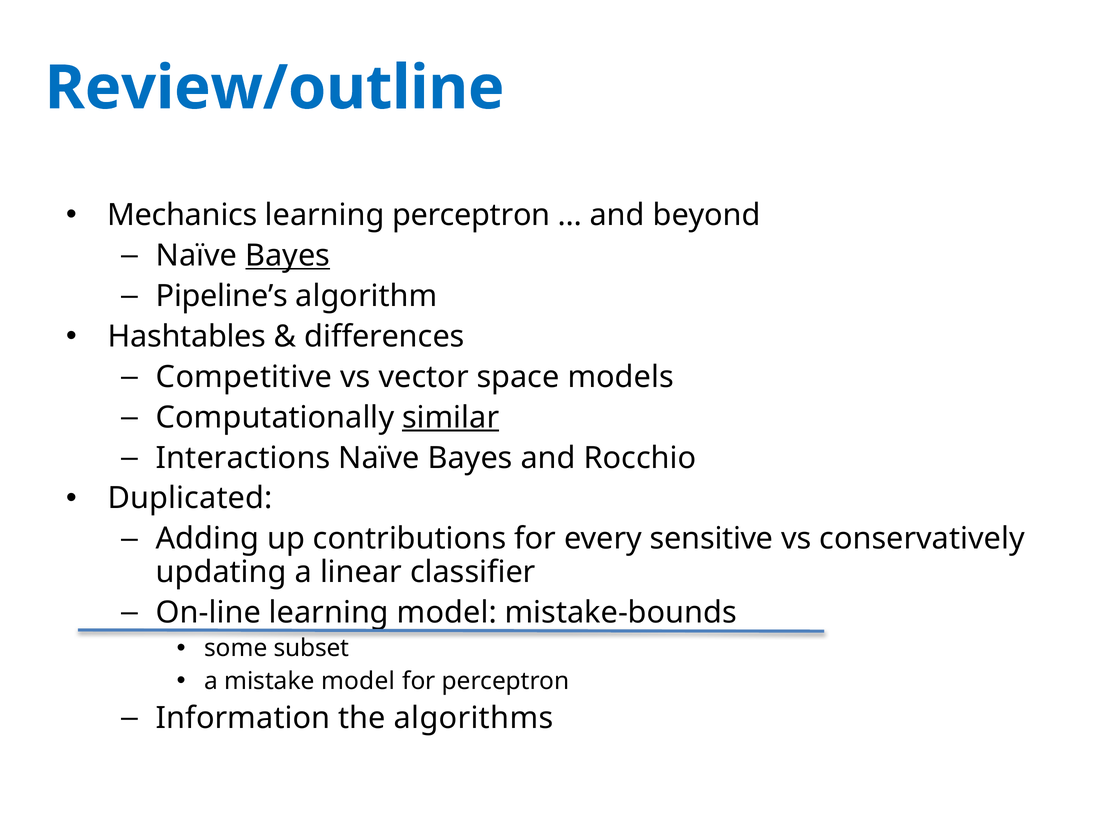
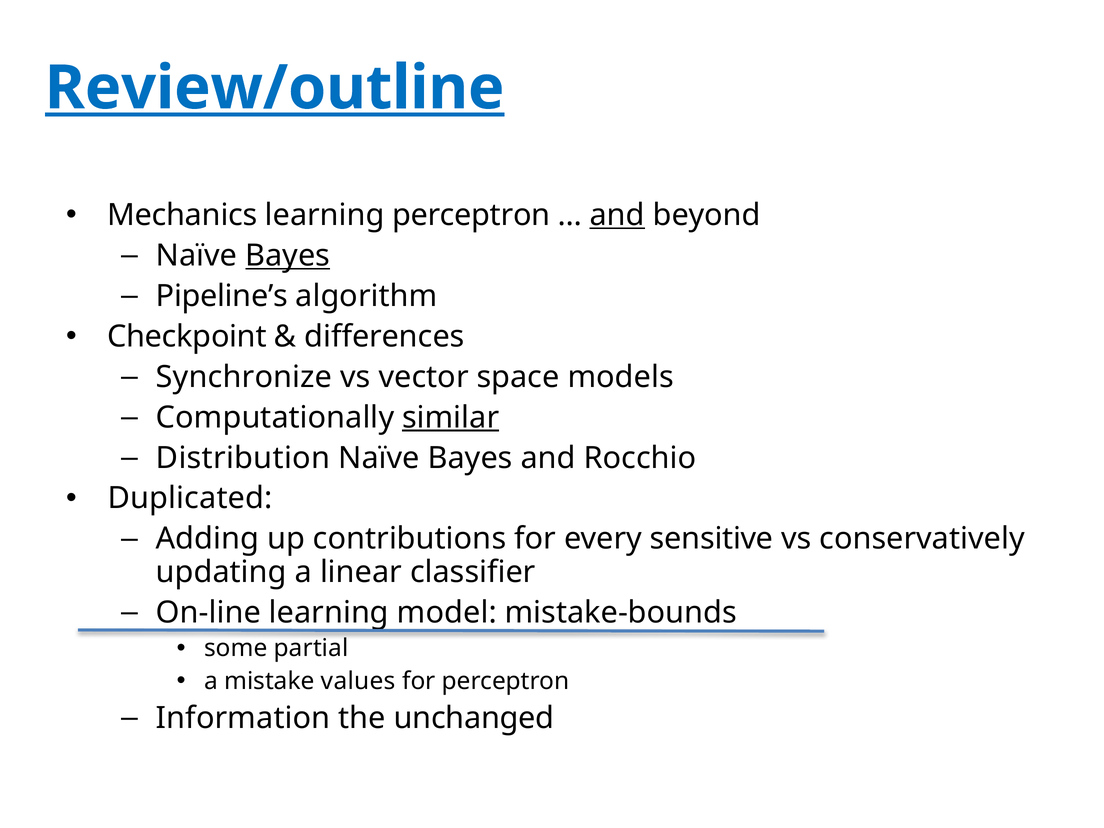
Review/outline underline: none -> present (275, 88)
and underline: none -> present (617, 215)
Hashtables: Hashtables -> Checkpoint (187, 337)
Competitive: Competitive -> Synchronize (244, 377)
Interactions: Interactions -> Distribution (243, 458)
subset: subset -> partial (311, 648)
mistake model: model -> values (358, 681)
algorithms: algorithms -> unchanged (474, 718)
